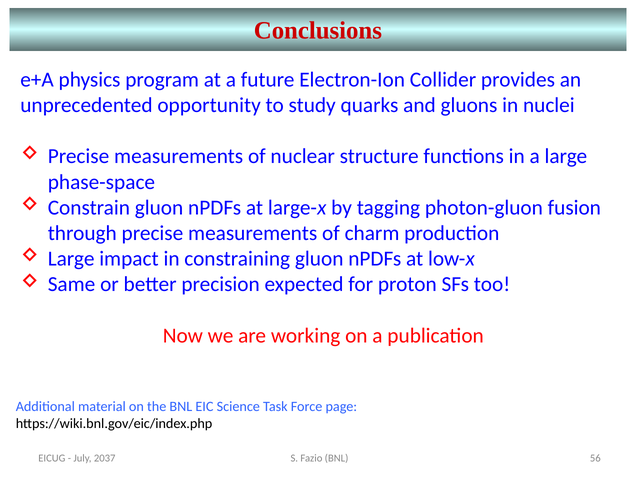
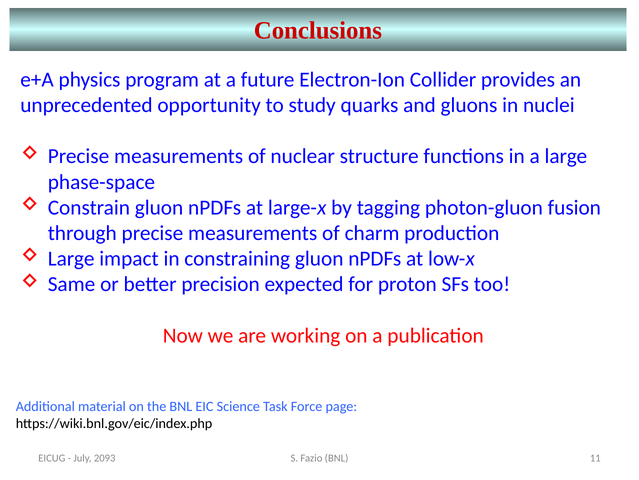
56: 56 -> 11 (595, 458)
2037: 2037 -> 2093 (105, 458)
